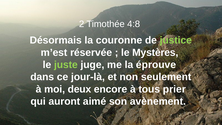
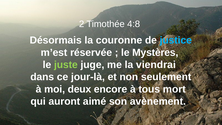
justice colour: light green -> light blue (176, 40)
éprouve: éprouve -> viendrai (156, 65)
prier: prier -> mort (174, 89)
